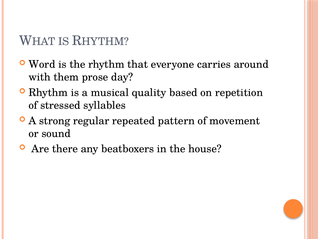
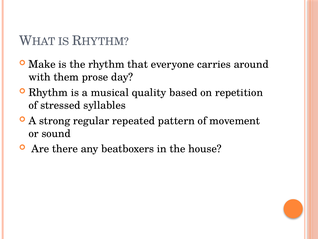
Word: Word -> Make (42, 64)
